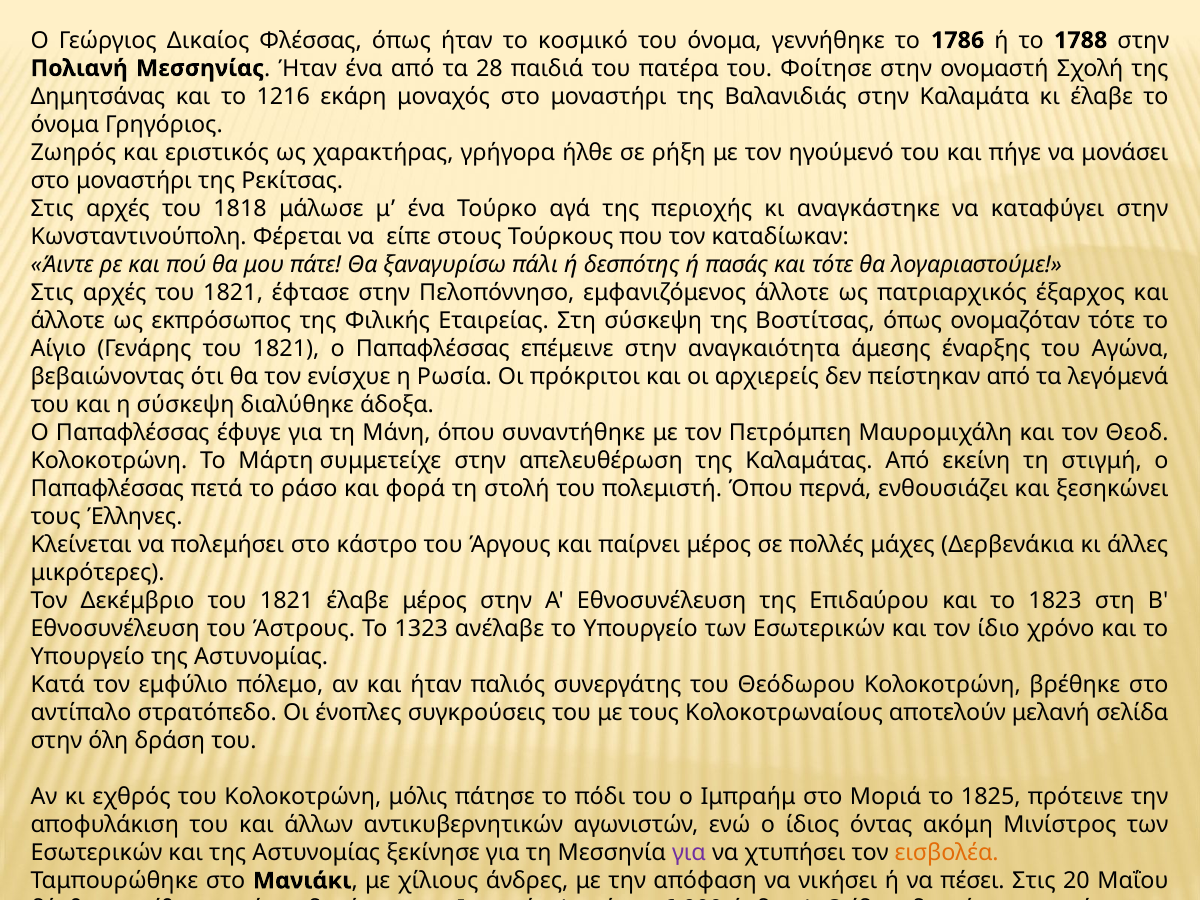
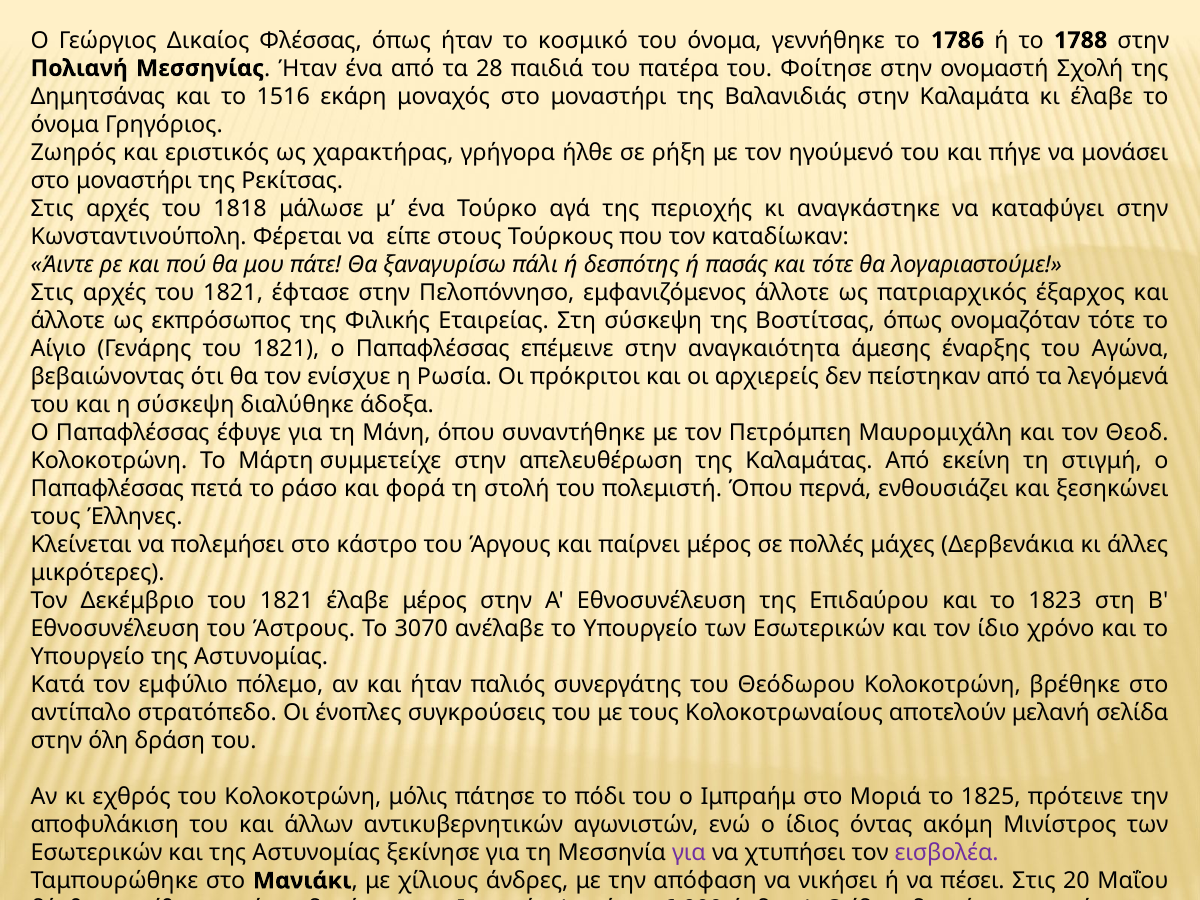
1216: 1216 -> 1516 (283, 96)
1323: 1323 -> 3070 (421, 629)
εισβολέα colour: orange -> purple (947, 853)
